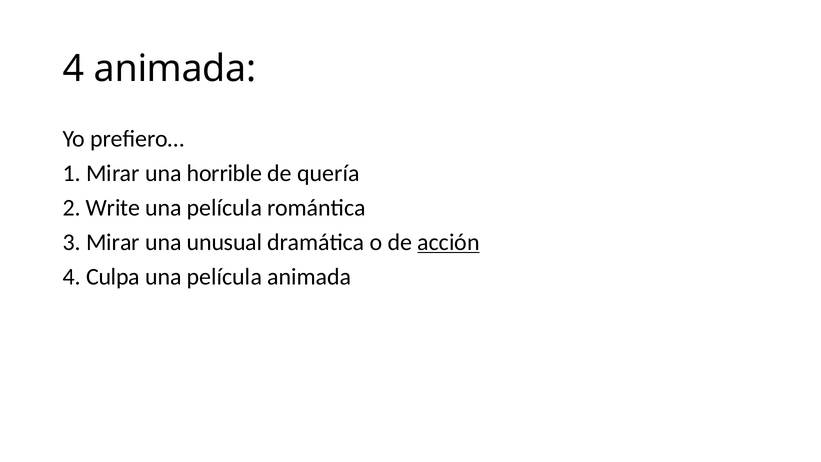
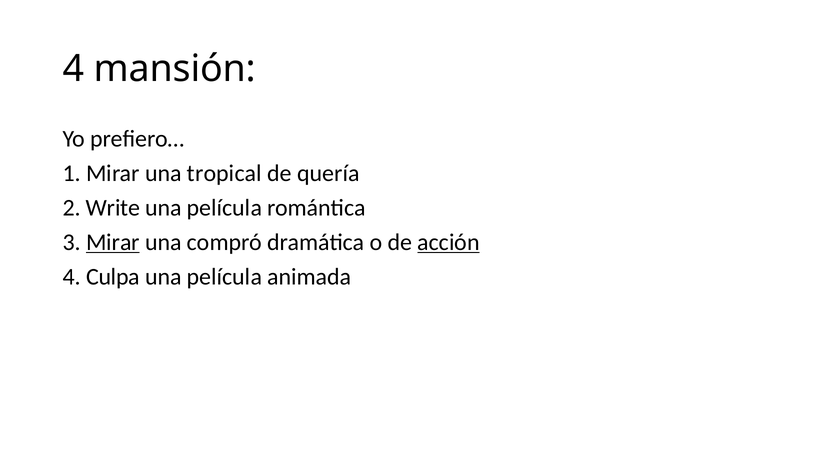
4 animada: animada -> mansión (175, 69)
horrible: horrible -> tropical (224, 173)
Mirar underline: none -> present (113, 242)
unusual: unusual -> compró (224, 242)
